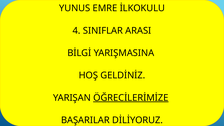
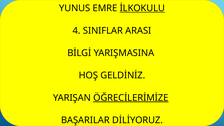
İLKOKULU underline: none -> present (142, 8)
